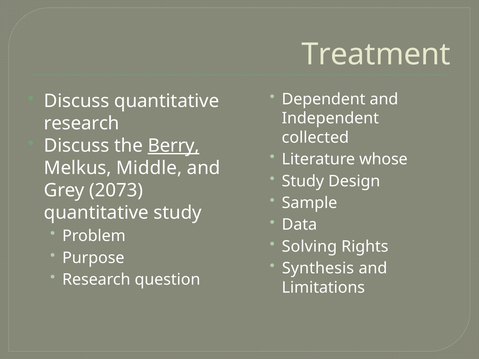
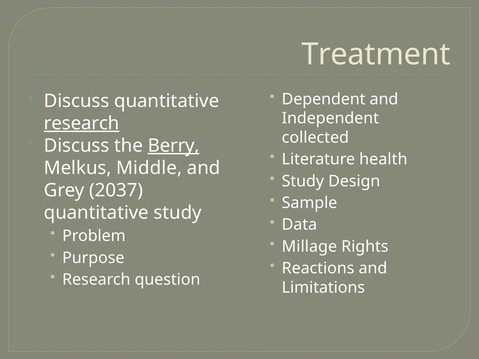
research underline: none -> present (82, 123)
whose: whose -> health (383, 159)
2073: 2073 -> 2037 (116, 191)
Solving: Solving -> Millage (309, 247)
Synthesis: Synthesis -> Reactions (318, 269)
